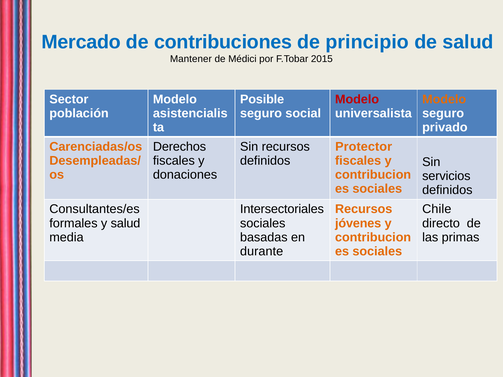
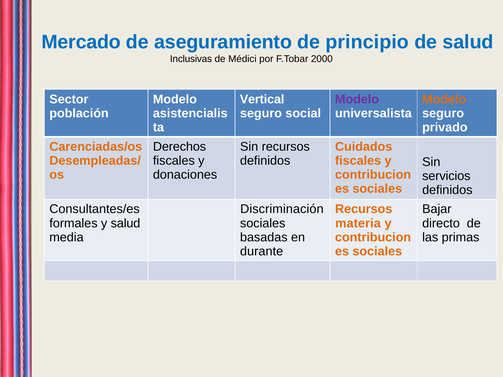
contribuciones: contribuciones -> aseguramiento (223, 42)
Mantener: Mantener -> Inclusivas (191, 59)
2015: 2015 -> 2000 (322, 59)
Posible: Posible -> Vertical (262, 99)
Modelo colour: red -> purple (357, 99)
Protector: Protector -> Cuidados (364, 147)
Intersectoriales: Intersectoriales -> Discriminación (282, 209)
Chile: Chile -> Bajar (437, 209)
jóvenes: jóvenes -> materia (358, 223)
